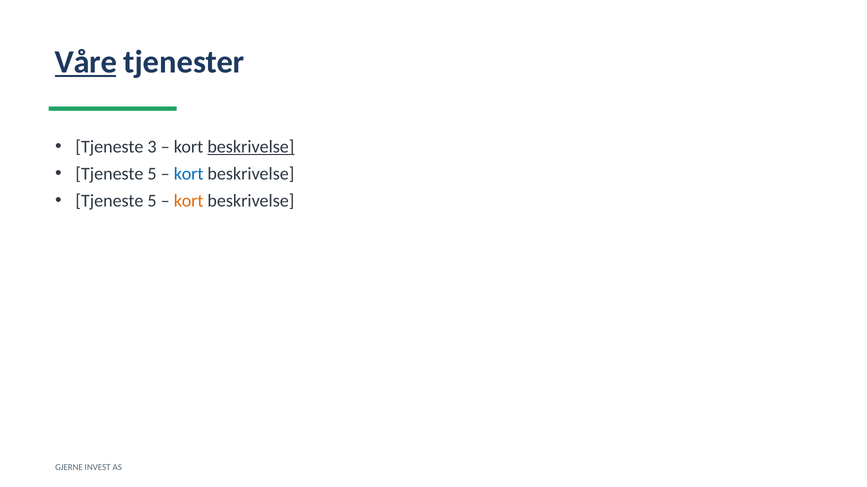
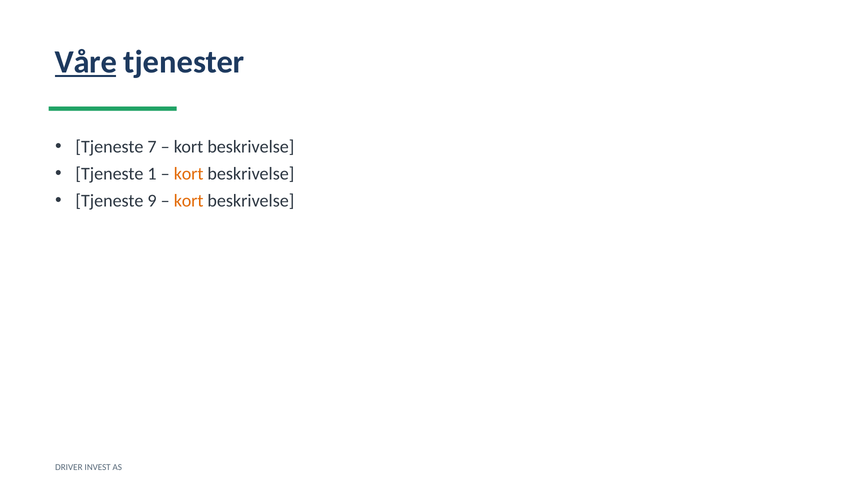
3: 3 -> 7 (152, 147)
beskrivelse underline: present -> none (251, 147)
5: 5 -> 1 (152, 174)
kort colour: blue -> orange (189, 174)
5: 5 -> 9 (152, 201)
GJERNE: GJERNE -> DRIVER (69, 468)
